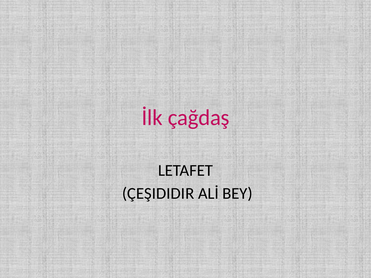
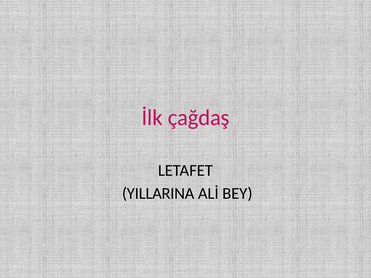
ÇEŞIDIDIR: ÇEŞIDIDIR -> YILLARINA (158, 194)
